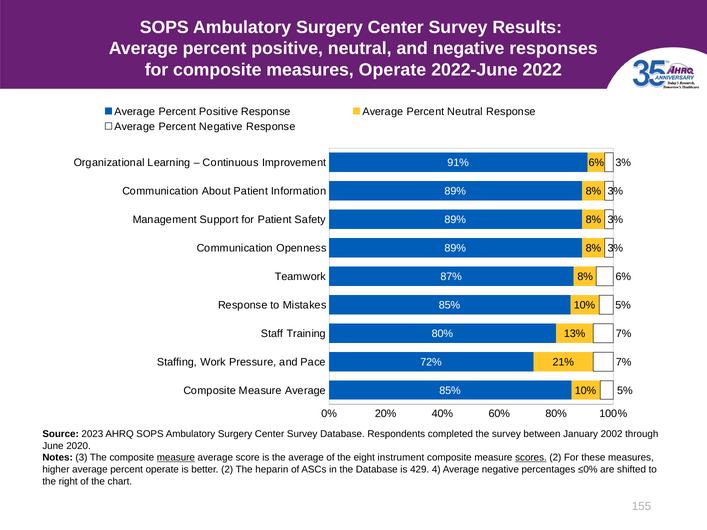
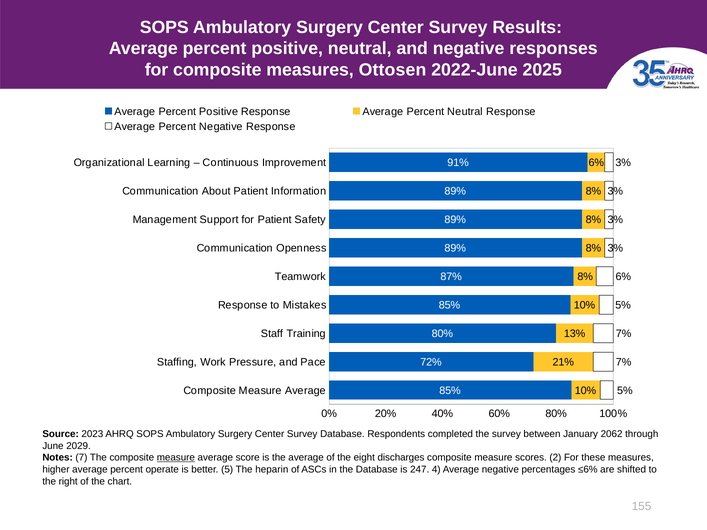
measures Operate: Operate -> Ottosen (392, 70)
2022: 2022 -> 2025 (542, 70)
2002: 2002 -> 2062 (612, 434)
2020: 2020 -> 2029 (79, 446)
3: 3 -> 7 (81, 458)
instrument: instrument -> discharges (401, 458)
scores underline: present -> none (531, 458)
better 2: 2 -> 5 (227, 470)
429: 429 -> 247 (420, 470)
≤0%: ≤0% -> ≤6% (588, 470)
